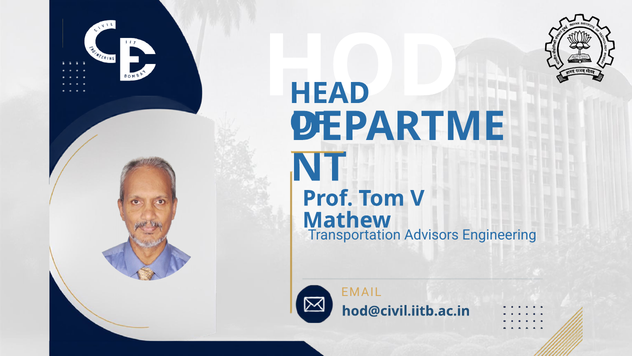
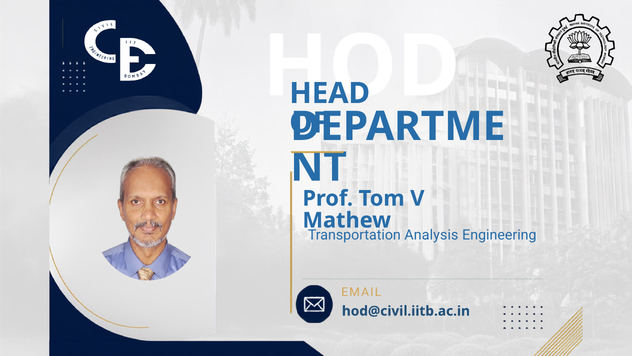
Advisors: Advisors -> Analysis (431, 235)
